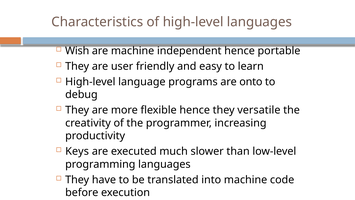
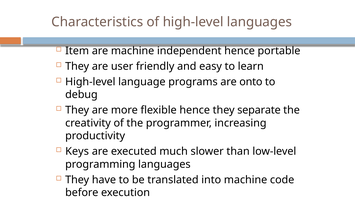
Wish: Wish -> Item (77, 51)
versatile: versatile -> separate (259, 110)
